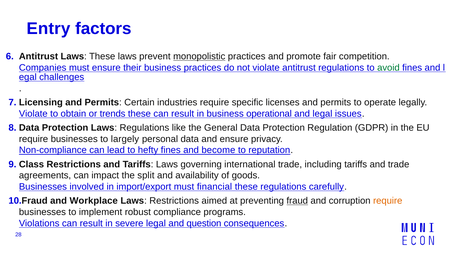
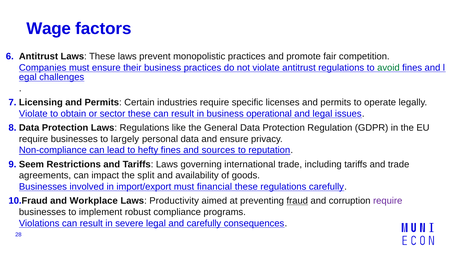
Entry: Entry -> Wage (49, 29)
monopolistic underline: present -> none (199, 56)
trends: trends -> sector (113, 114)
become: become -> sources (218, 150)
Class: Class -> Seem (31, 164)
Laws Restrictions: Restrictions -> Productivity (174, 201)
require colour: orange -> purple (388, 201)
and question: question -> carefully (204, 223)
